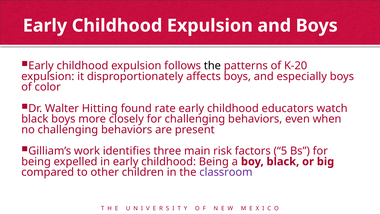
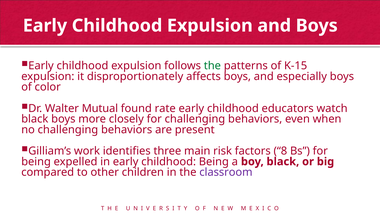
the colour: black -> green (212, 66)
K-20: K-20 -> K-15 (296, 66)
Hitting: Hitting -> Mutual (100, 108)
5: 5 -> 8 (280, 151)
